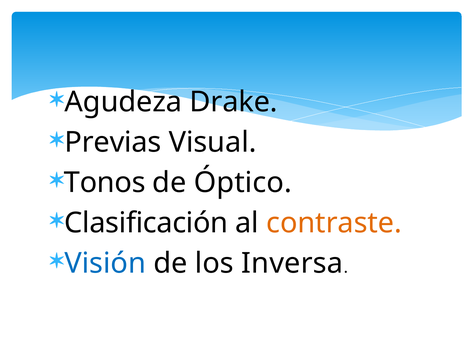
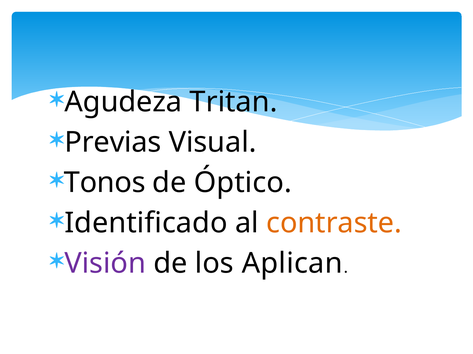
Drake: Drake -> Tritan (234, 102)
Clasificación: Clasificación -> Identificado (146, 224)
Visión colour: blue -> purple (105, 264)
Inversa: Inversa -> Aplican (292, 264)
